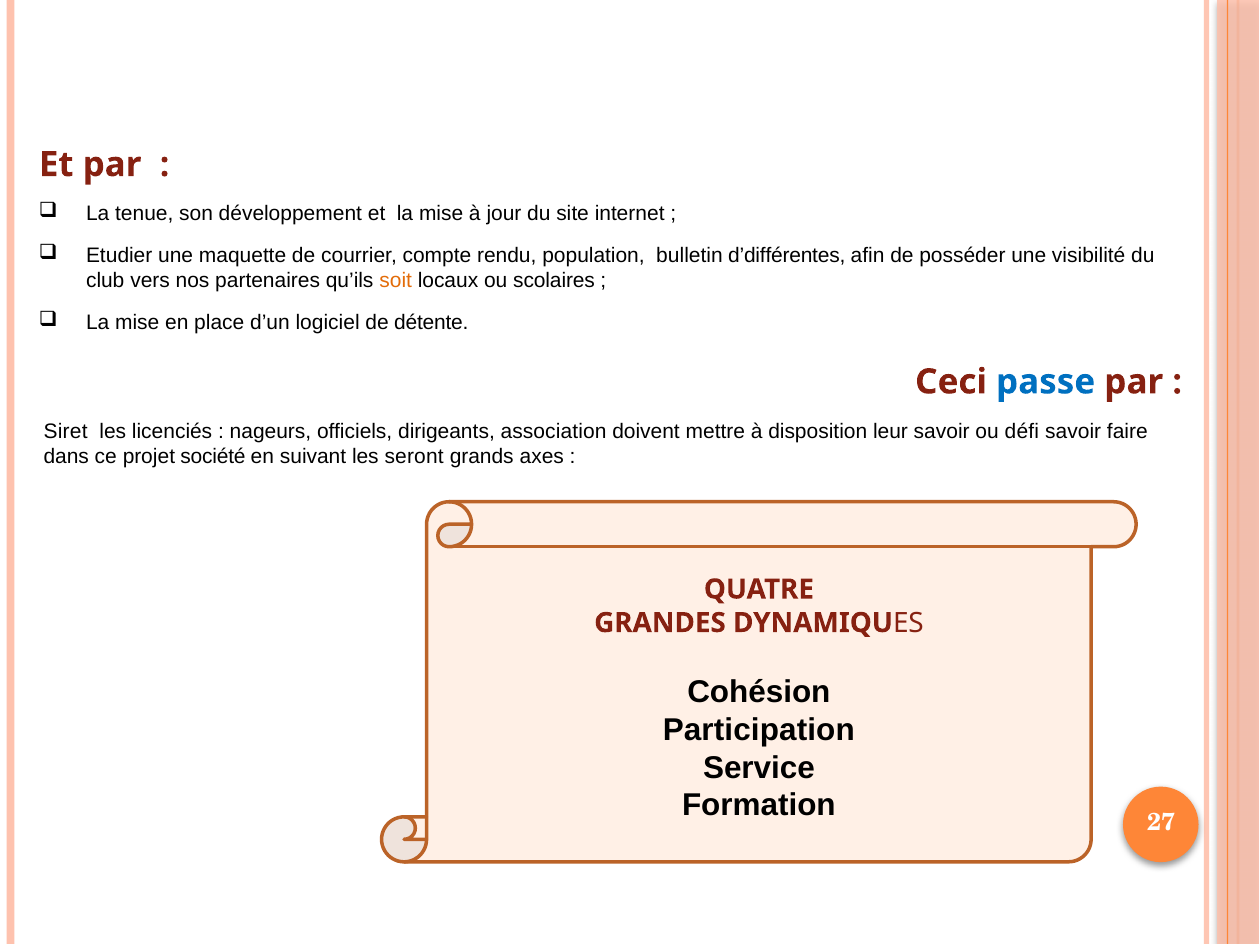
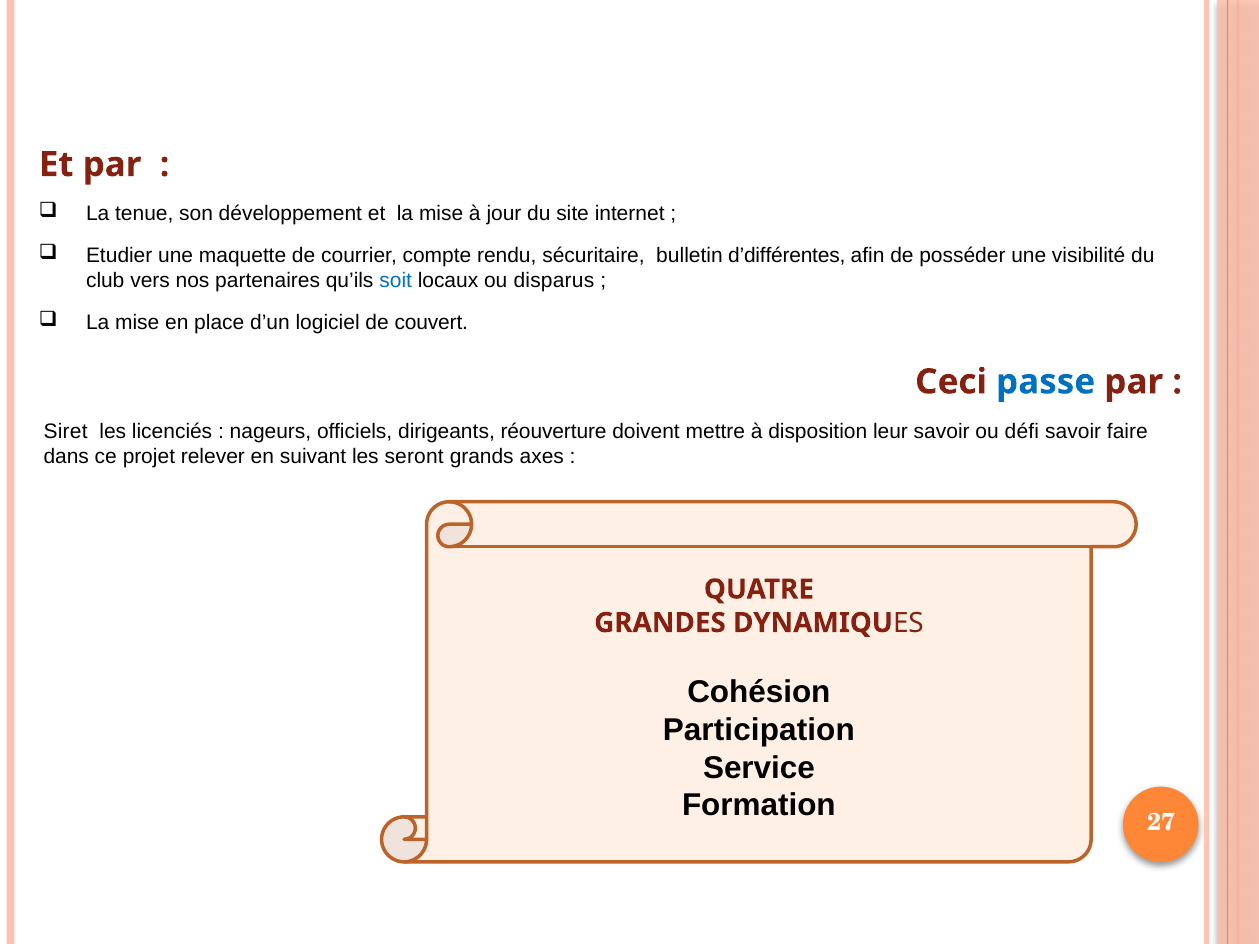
population: population -> sécuritaire (594, 256)
soit colour: orange -> blue (396, 281)
scolaires: scolaires -> disparus (554, 281)
détente: détente -> couvert (431, 323)
association: association -> réouverture (554, 431)
société: société -> relever (213, 456)
